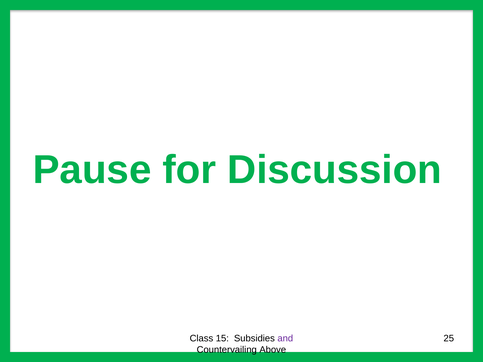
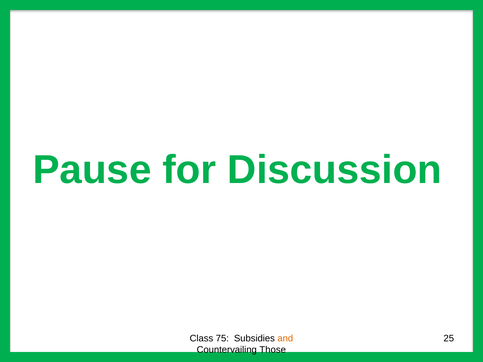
15: 15 -> 75 (222, 339)
and colour: purple -> orange (285, 339)
Above: Above -> Those (273, 350)
